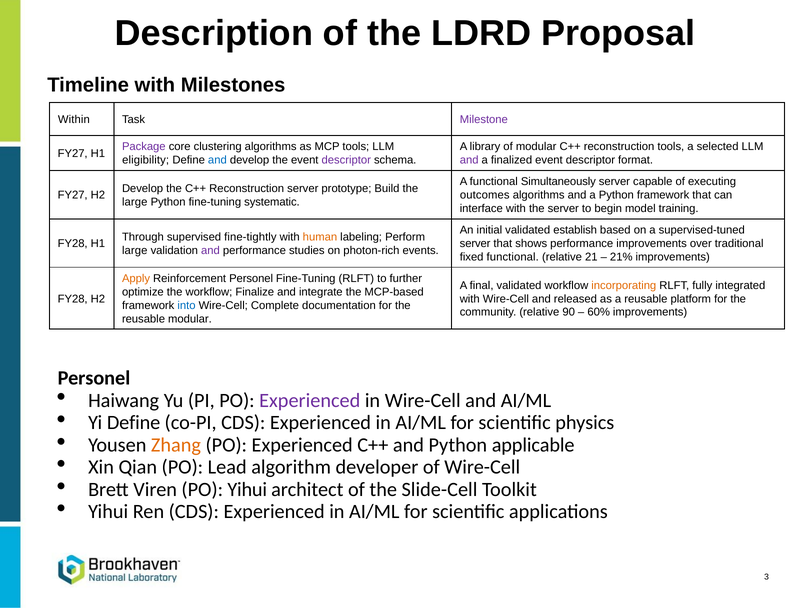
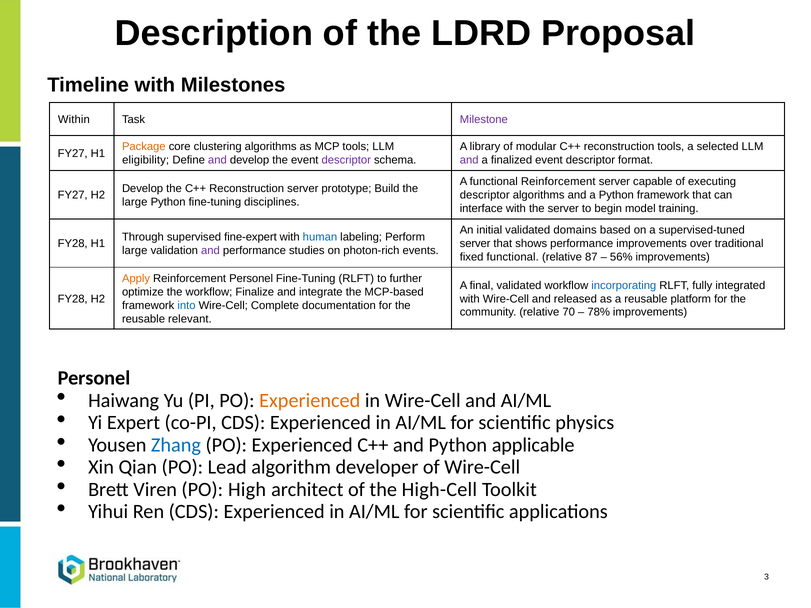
Package colour: purple -> orange (144, 147)
and colour: blue -> purple (217, 160)
functional Simultaneously: Simultaneously -> Reinforcement (558, 182)
outcomes: outcomes -> descriptor (485, 195)
systematic: systematic -> disciplines (272, 202)
establish: establish -> domains (575, 230)
fine-tightly: fine-tightly -> fine-expert (250, 237)
human colour: orange -> blue (320, 237)
21: 21 -> 87 (591, 257)
21%: 21% -> 56% (621, 257)
incorporating colour: orange -> blue (624, 285)
90: 90 -> 70 (569, 312)
60%: 60% -> 78% (599, 312)
reusable modular: modular -> relevant (190, 319)
Experienced colour: purple -> orange (310, 401)
Yi Define: Define -> Expert (134, 423)
Zhang colour: orange -> blue (176, 445)
PO Yihui: Yihui -> High (247, 490)
Slide-Cell: Slide-Cell -> High-Cell (439, 490)
